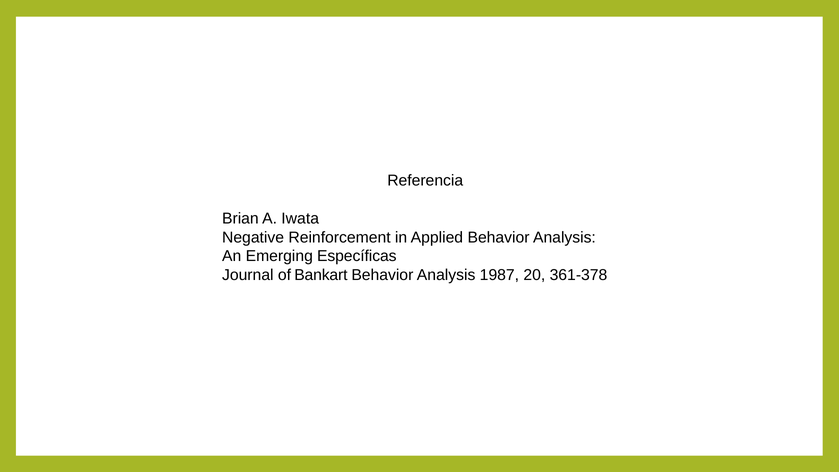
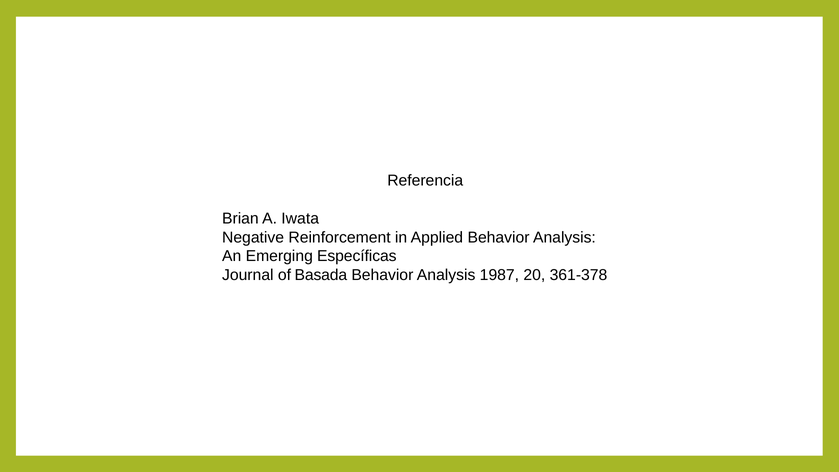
Bankart: Bankart -> Basada (321, 275)
